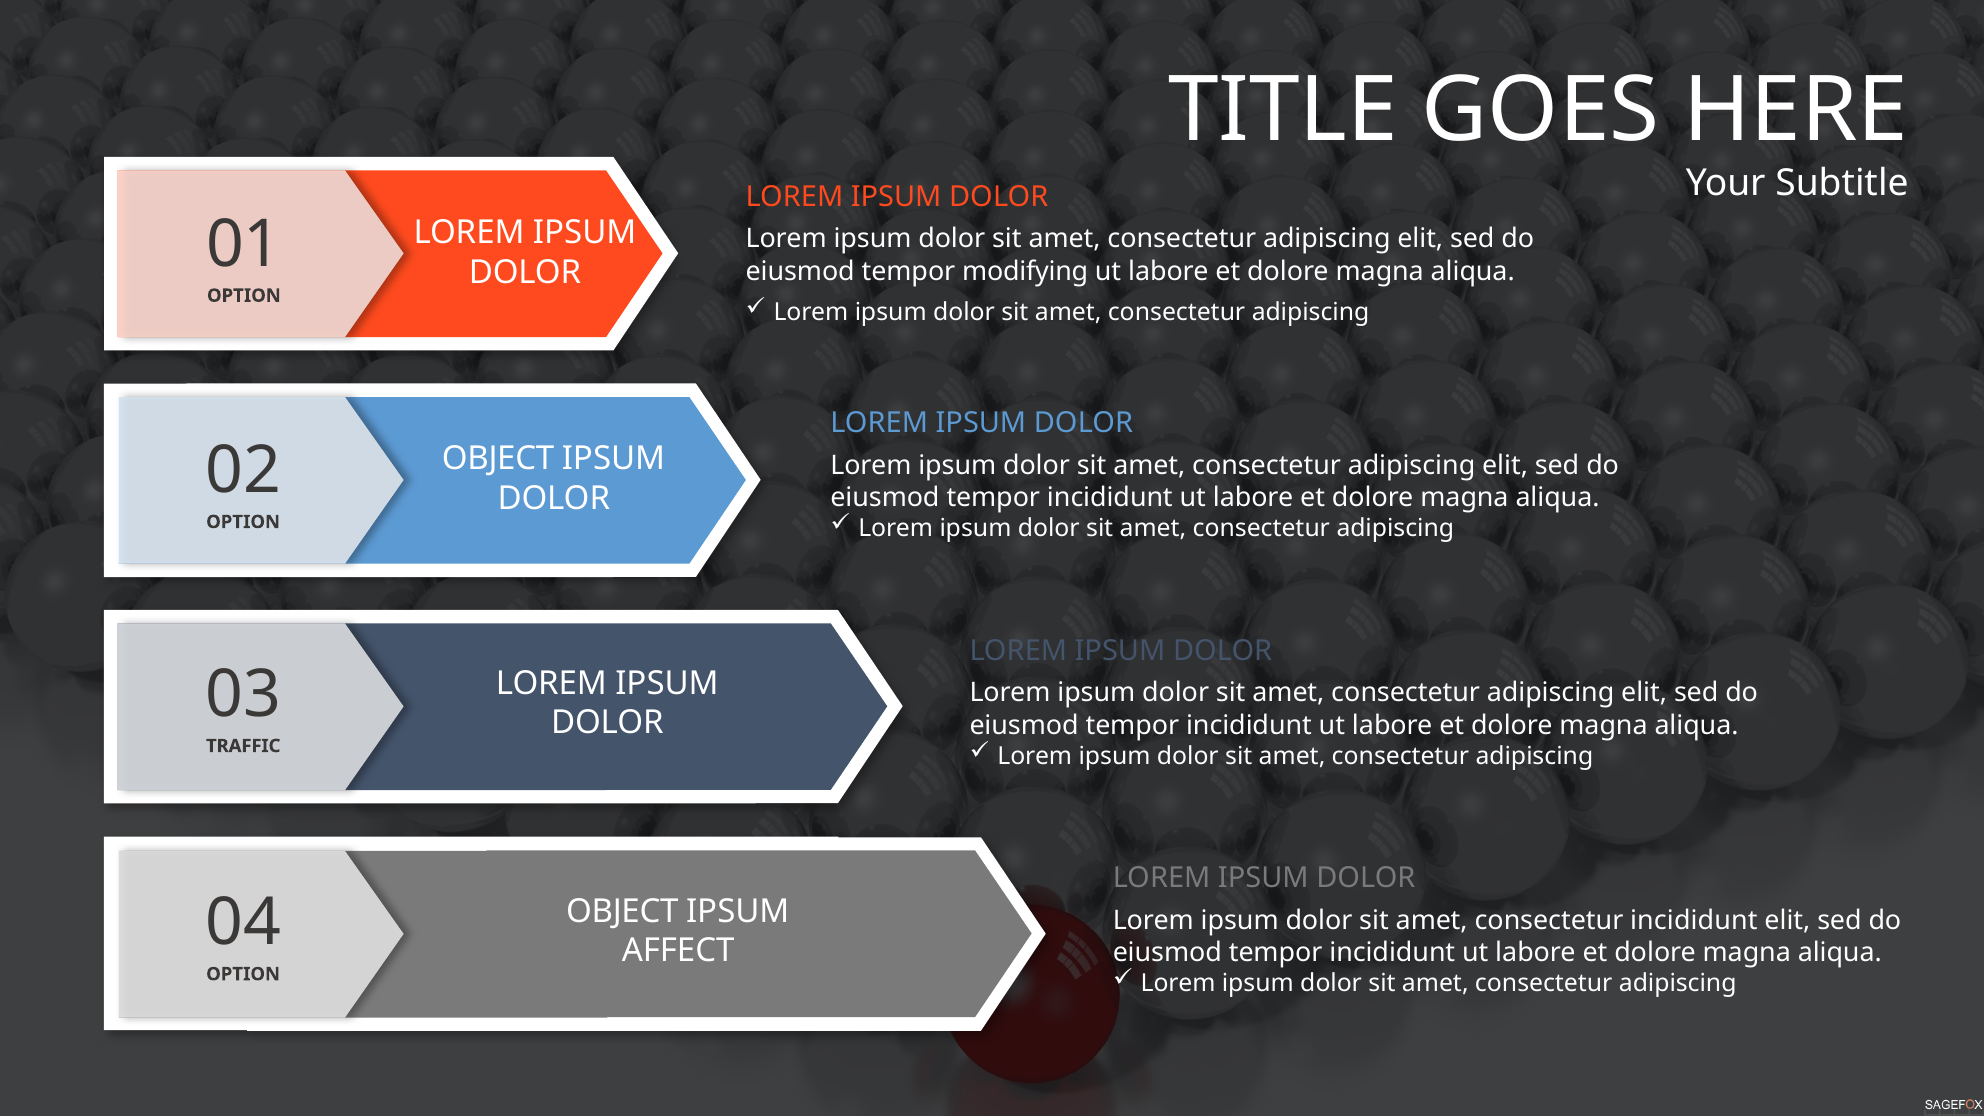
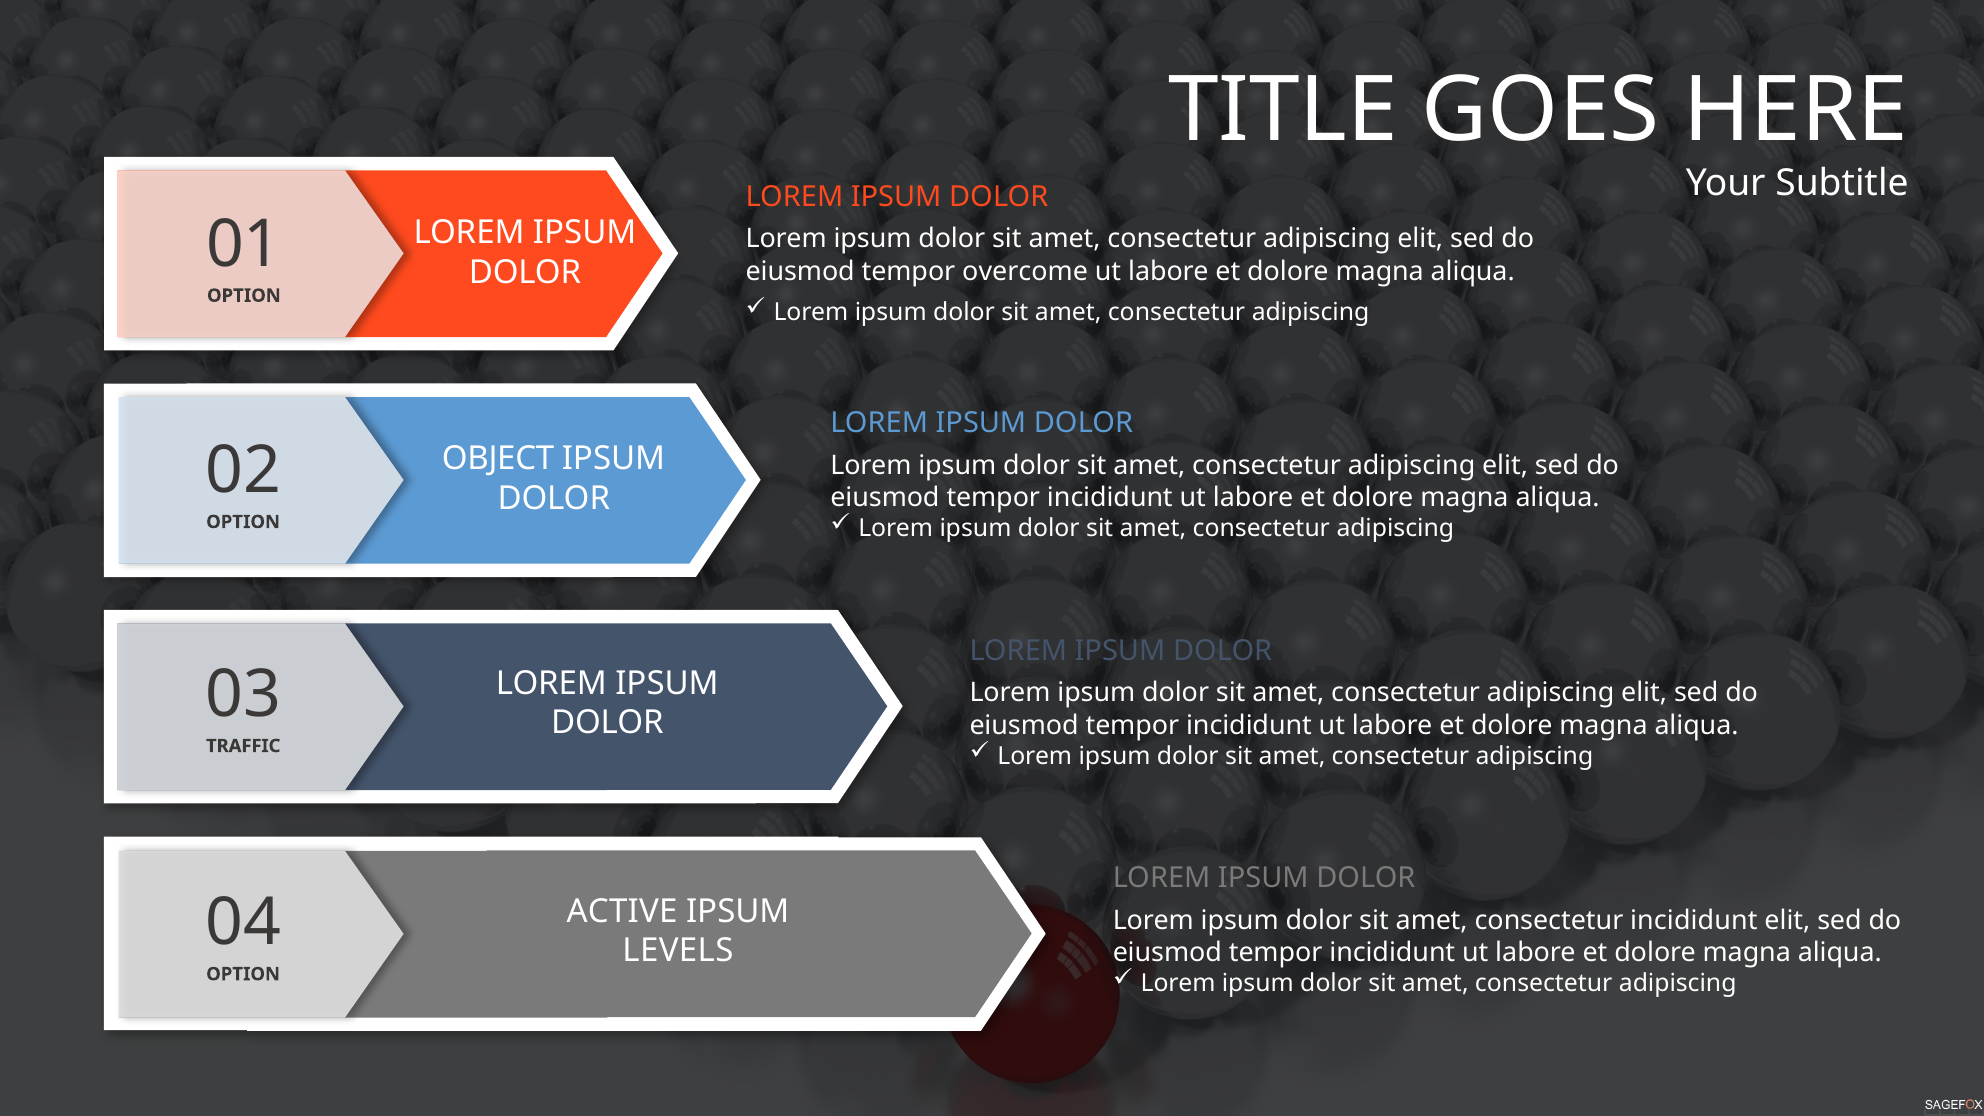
modifying: modifying -> overcome (1025, 271)
OBJECT: OBJECT -> ACTIVE (622, 911)
AFFECT: AFFECT -> LEVELS (678, 951)
